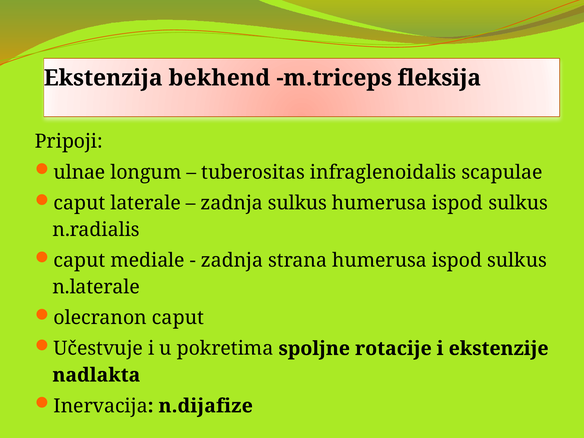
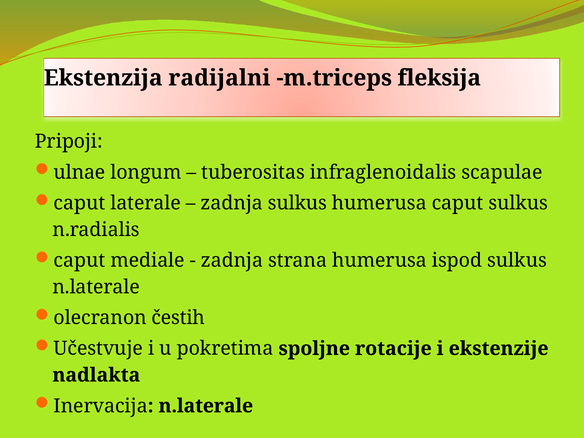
bekhend: bekhend -> radijalni (219, 78)
ispod: ispod -> caput (458, 203)
olecranon caput: caput -> čestih (178, 318)
Inervacija n.dijafize: n.dijafize -> n.laterale (206, 406)
